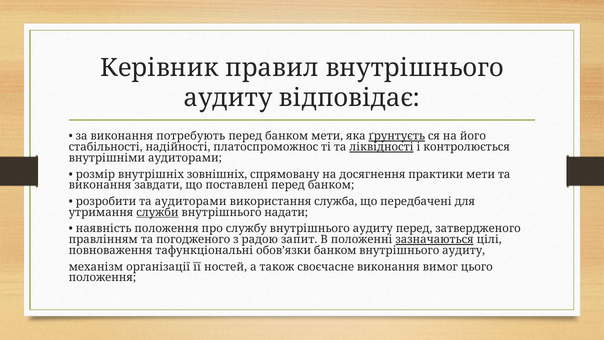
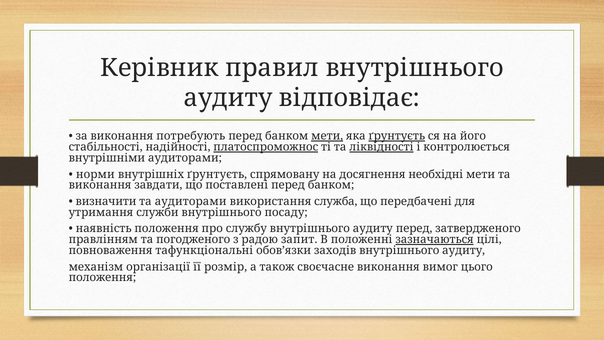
мети underline: none -> present (327, 136)
платоспроможнос underline: none -> present (266, 147)
розмір: розмір -> норми (95, 174)
внутрішніх зовнішніх: зовнішніх -> ґрунтуєть (217, 174)
практики: практики -> необхідні (436, 174)
розробити: розробити -> визначити (106, 201)
служби underline: present -> none (157, 212)
надати: надати -> посаду (286, 212)
обов’язки банком: банком -> заходів (335, 250)
ностей: ностей -> розмір (226, 267)
